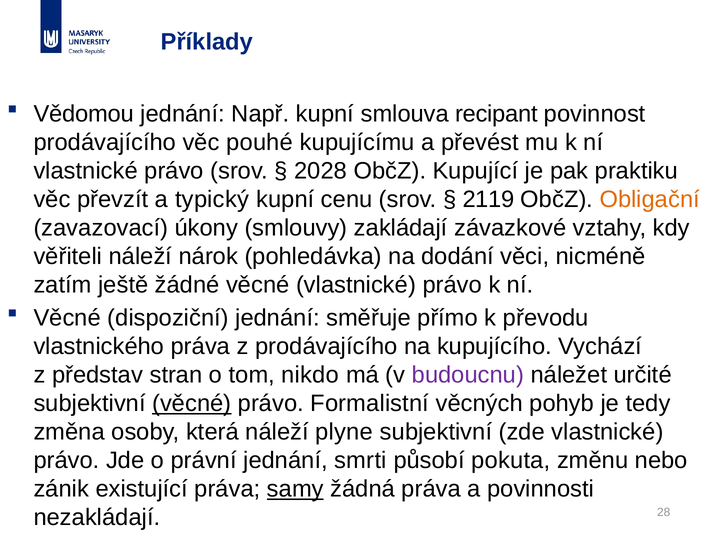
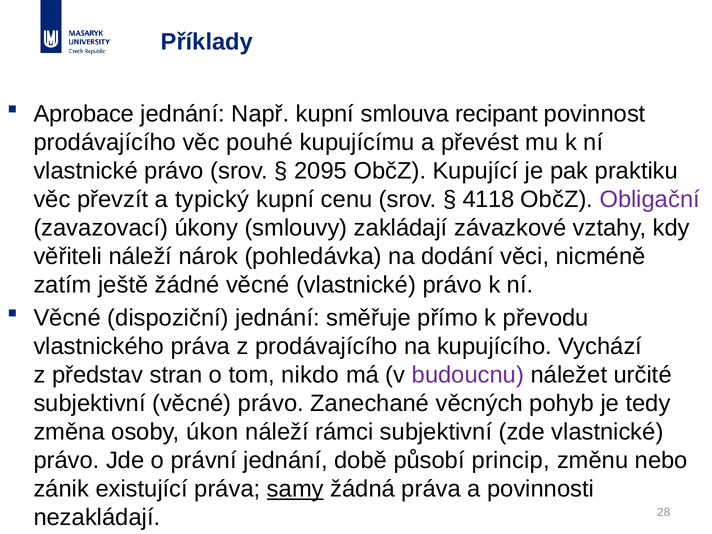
Vědomou: Vědomou -> Aprobace (84, 114)
2028: 2028 -> 2095 (321, 171)
2119: 2119 -> 4118 (489, 199)
Obligační colour: orange -> purple (650, 199)
věcné underline: present -> none (192, 403)
Formalistní: Formalistní -> Zanechané (370, 403)
která: která -> úkon (212, 432)
plyne: plyne -> rámci (344, 432)
smrti: smrti -> době (361, 460)
pokuta: pokuta -> princip (511, 460)
